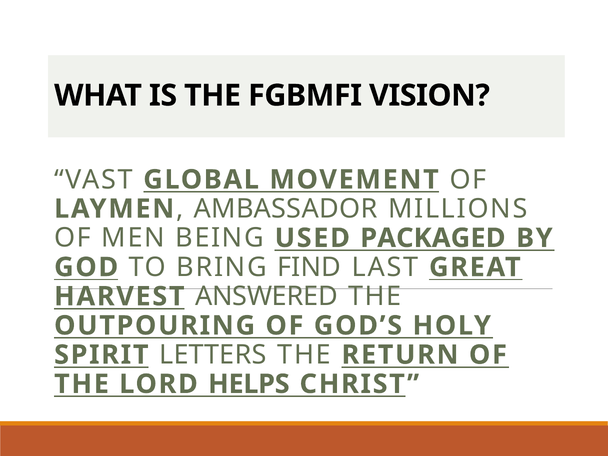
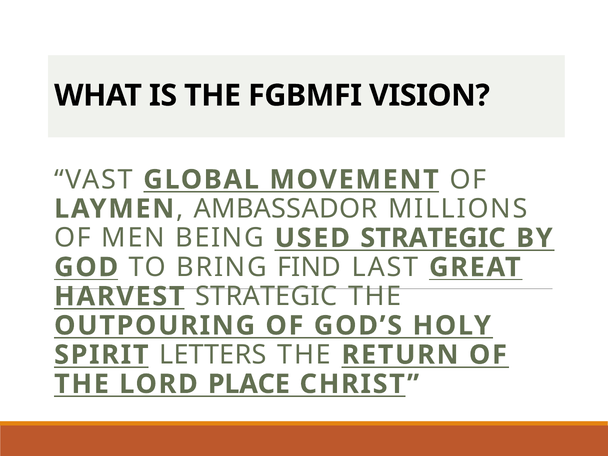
USED PACKAGED: PACKAGED -> STRATEGIC (433, 238)
HARVEST ANSWERED: ANSWERED -> STRATEGIC (266, 296)
HELPS: HELPS -> PLACE (249, 384)
